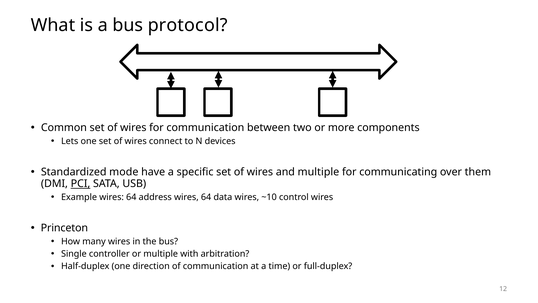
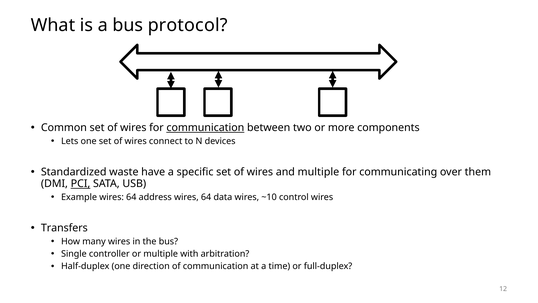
communication underline: none -> present (205, 128)
mode: mode -> waste (124, 172)
Princeton: Princeton -> Transfers (64, 228)
